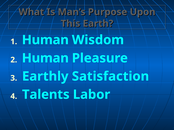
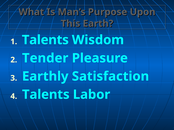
Human: Human -> Talents (45, 40)
Human: Human -> Tender (45, 58)
